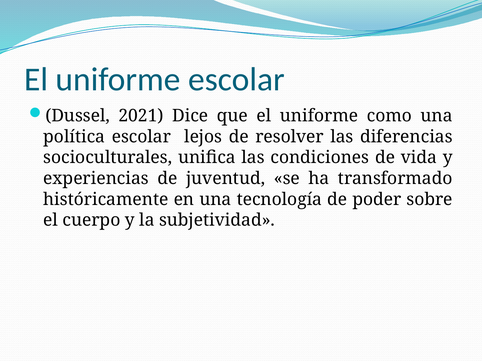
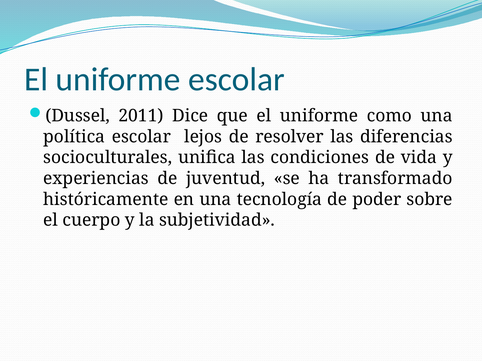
2021: 2021 -> 2011 (141, 116)
